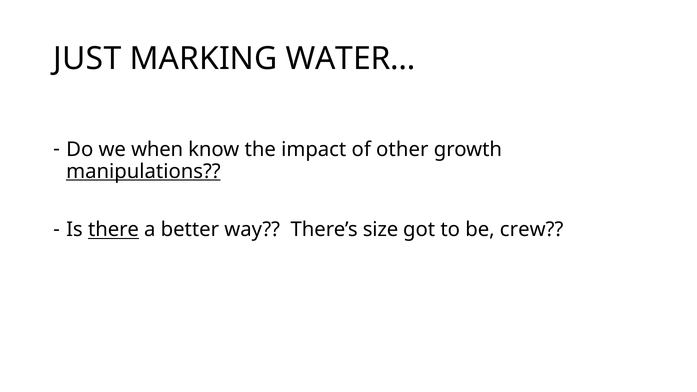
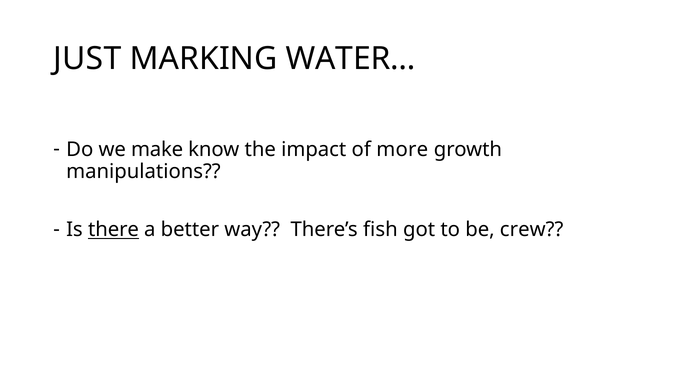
when: when -> make (157, 149)
other: other -> more (402, 149)
manipulations underline: present -> none (143, 171)
size: size -> fish (380, 230)
